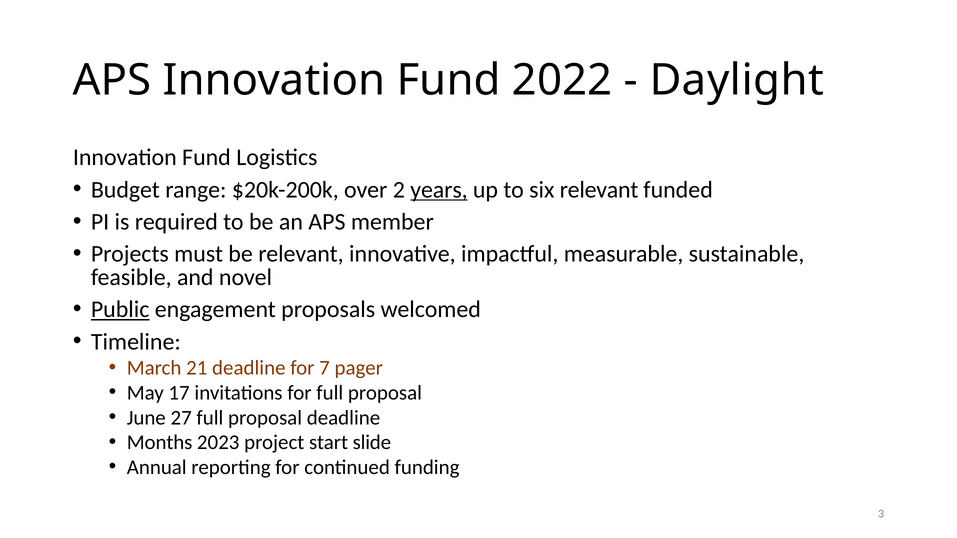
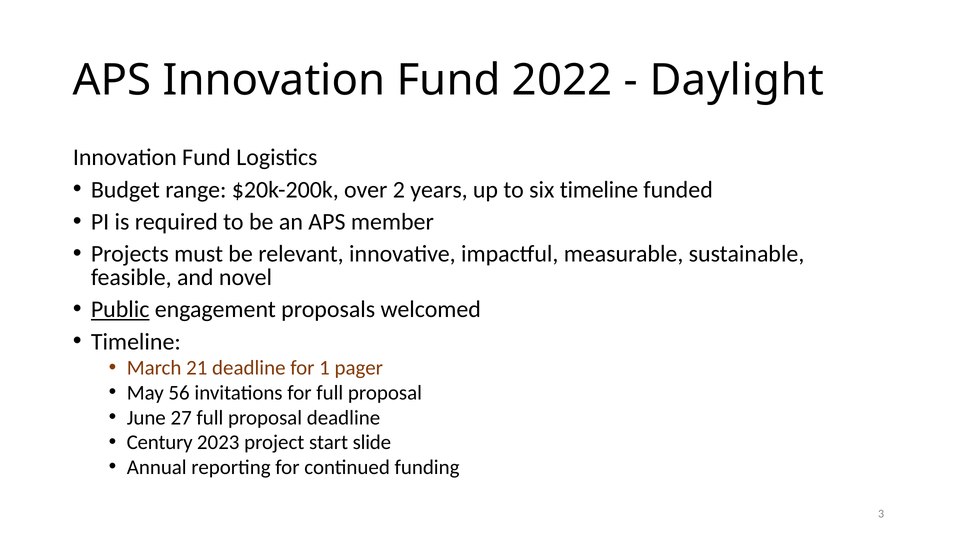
years underline: present -> none (439, 190)
six relevant: relevant -> timeline (599, 190)
7: 7 -> 1 (325, 368)
17: 17 -> 56 (179, 393)
Months: Months -> Century (160, 443)
